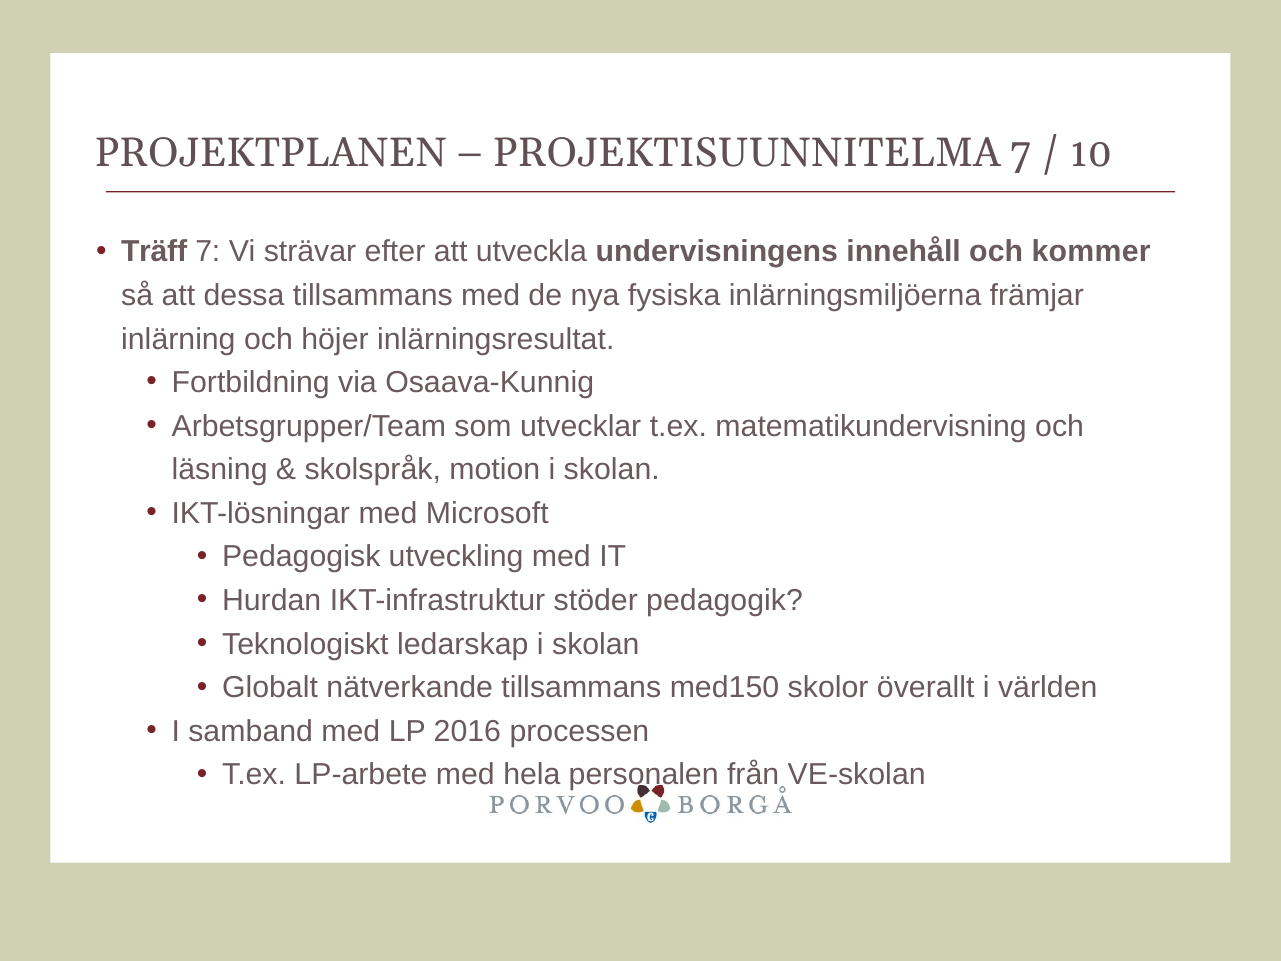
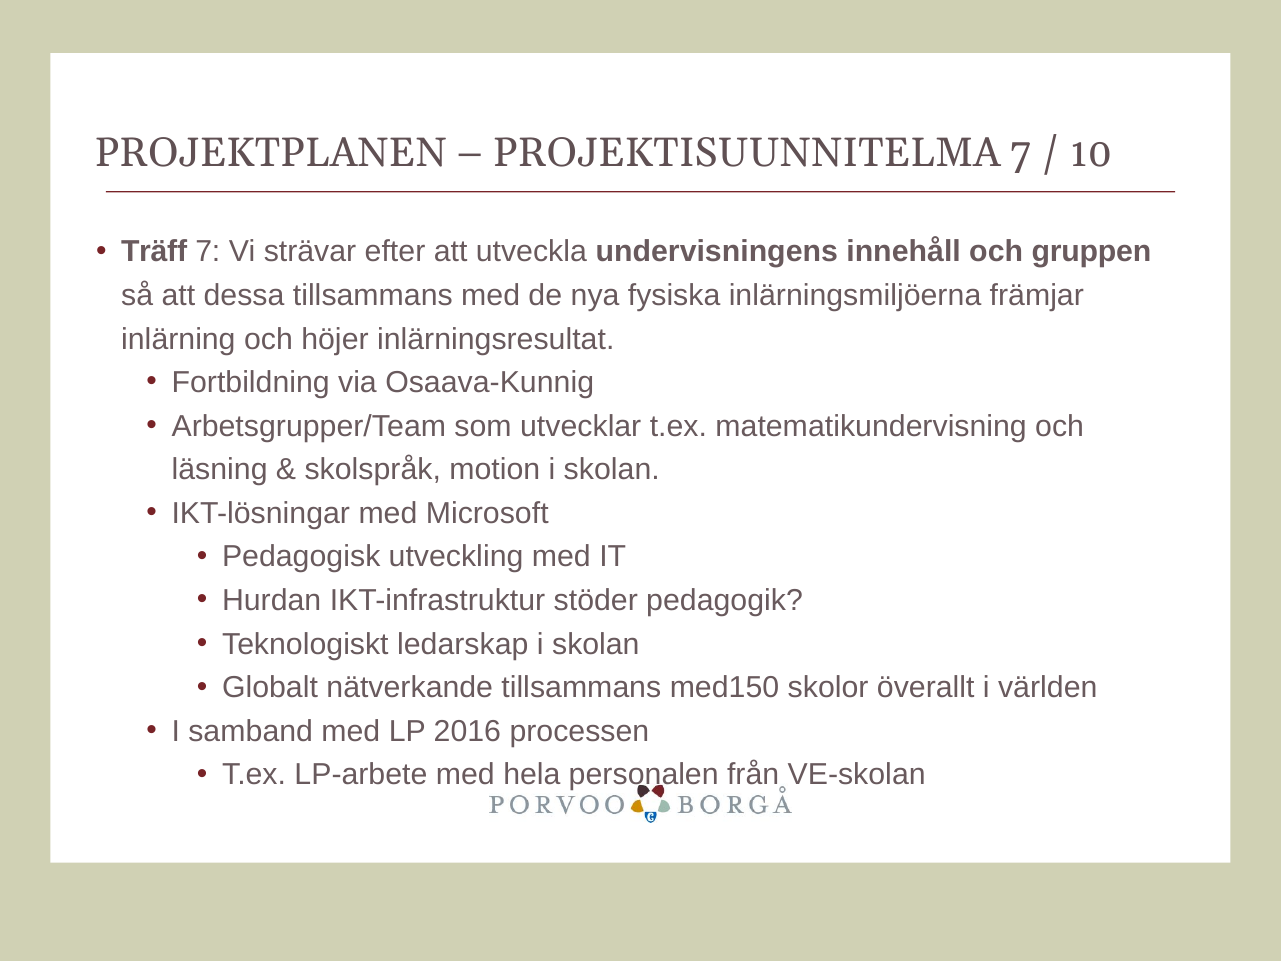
kommer: kommer -> gruppen (1091, 252)
